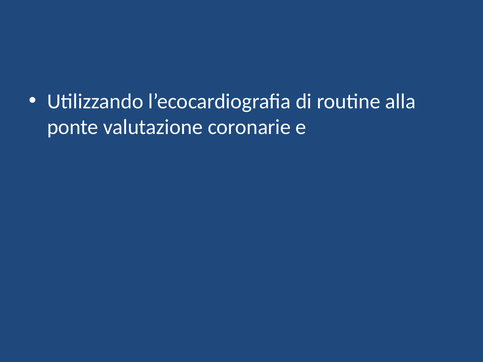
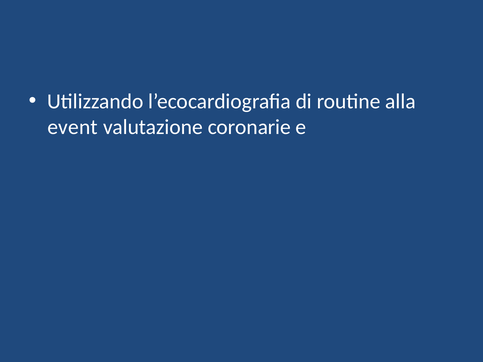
ponte: ponte -> event (73, 127)
